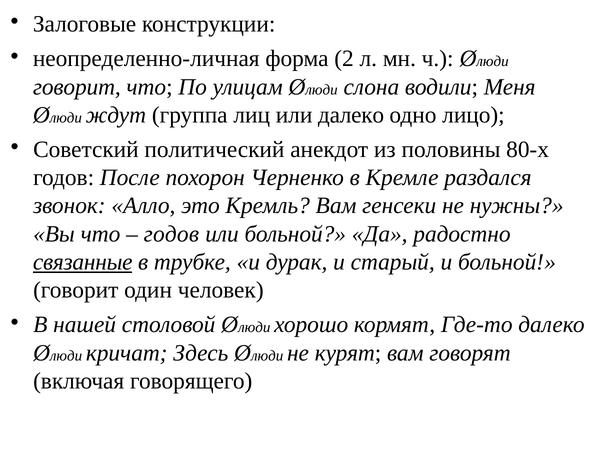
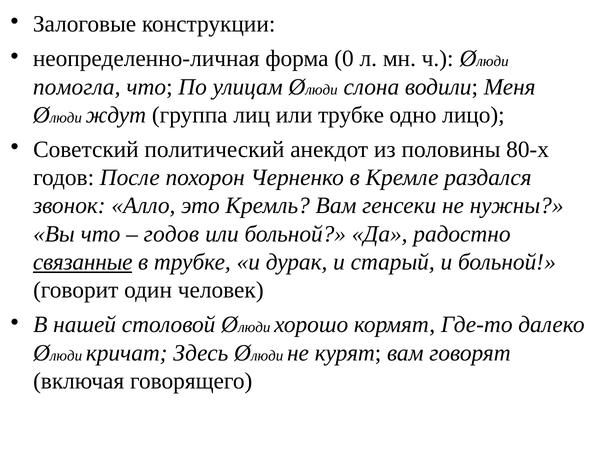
2: 2 -> 0 (344, 59)
говорит: говорит -> помогла (77, 87)
или далеко: далеко -> трубке (351, 115)
